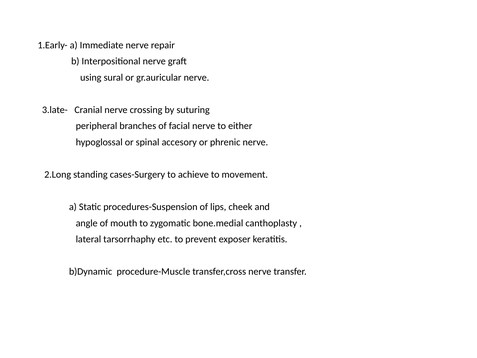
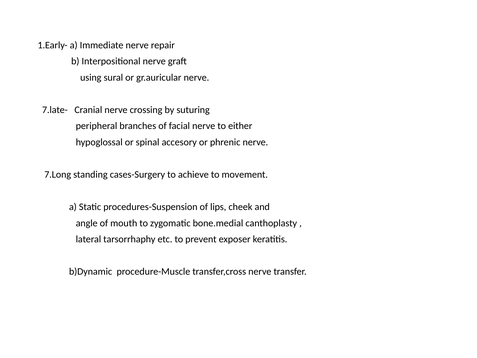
3.late-: 3.late- -> 7.late- (55, 110)
2.Long: 2.Long -> 7.Long (58, 174)
